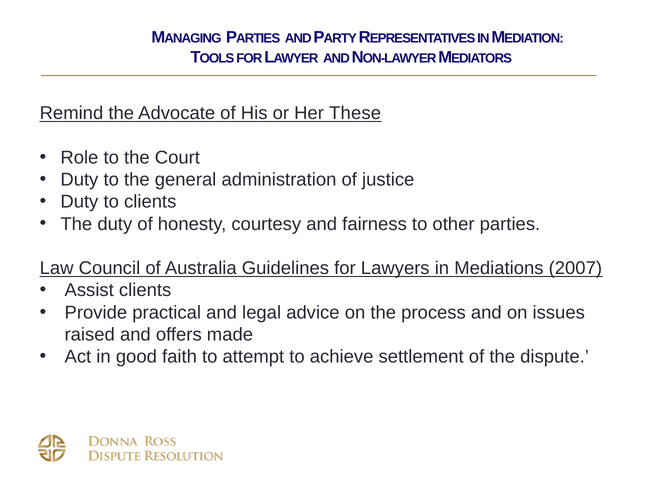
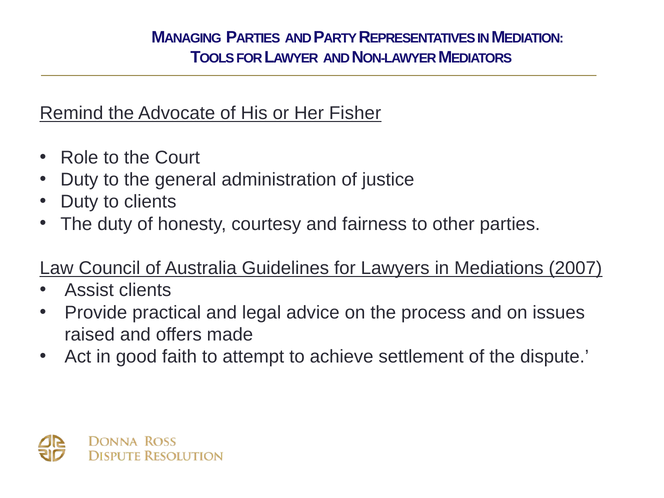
These: These -> Fisher (355, 113)
